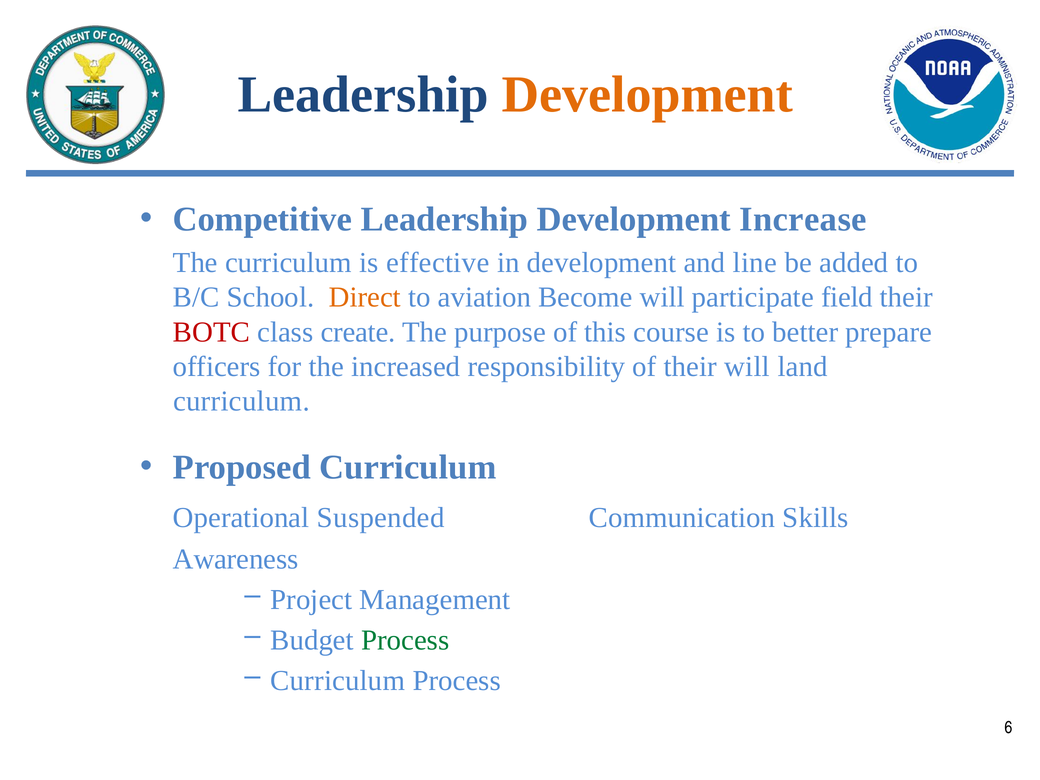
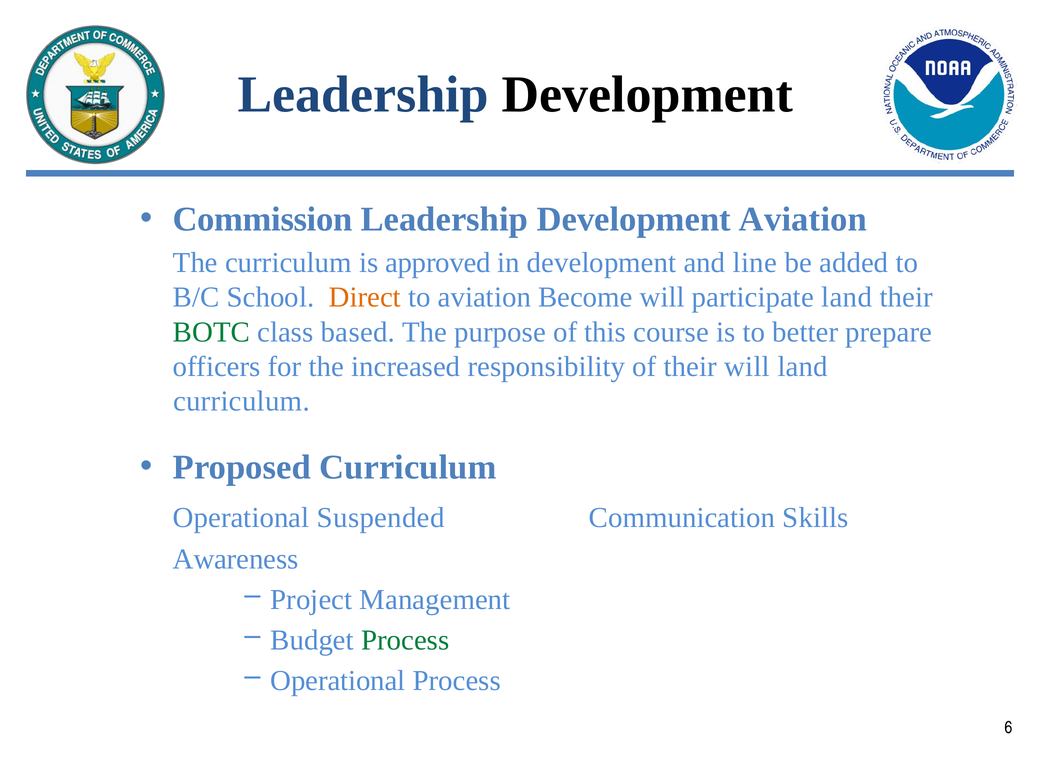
Development colour: orange -> black (647, 95)
Competitive: Competitive -> Commission (263, 219)
Development Increase: Increase -> Aviation (803, 219)
effective: effective -> approved (438, 263)
participate field: field -> land (847, 297)
BOTC colour: red -> green (211, 332)
create: create -> based (358, 332)
Curriculum: Curriculum -> Operational (338, 680)
